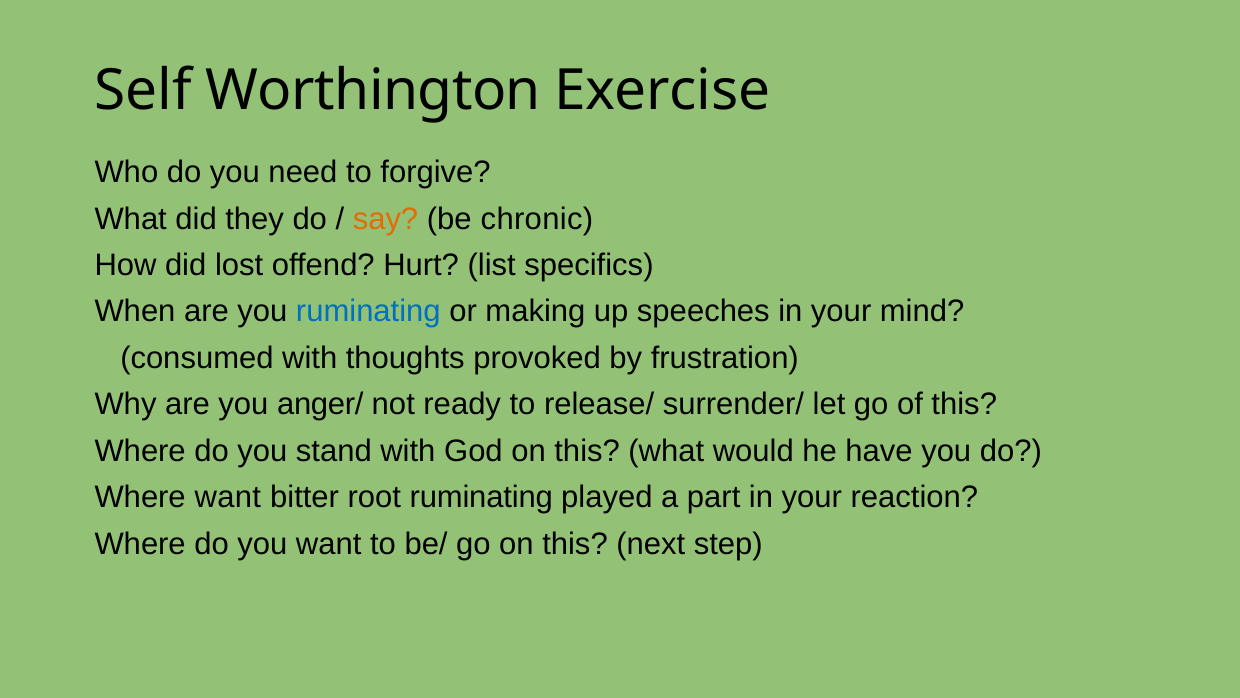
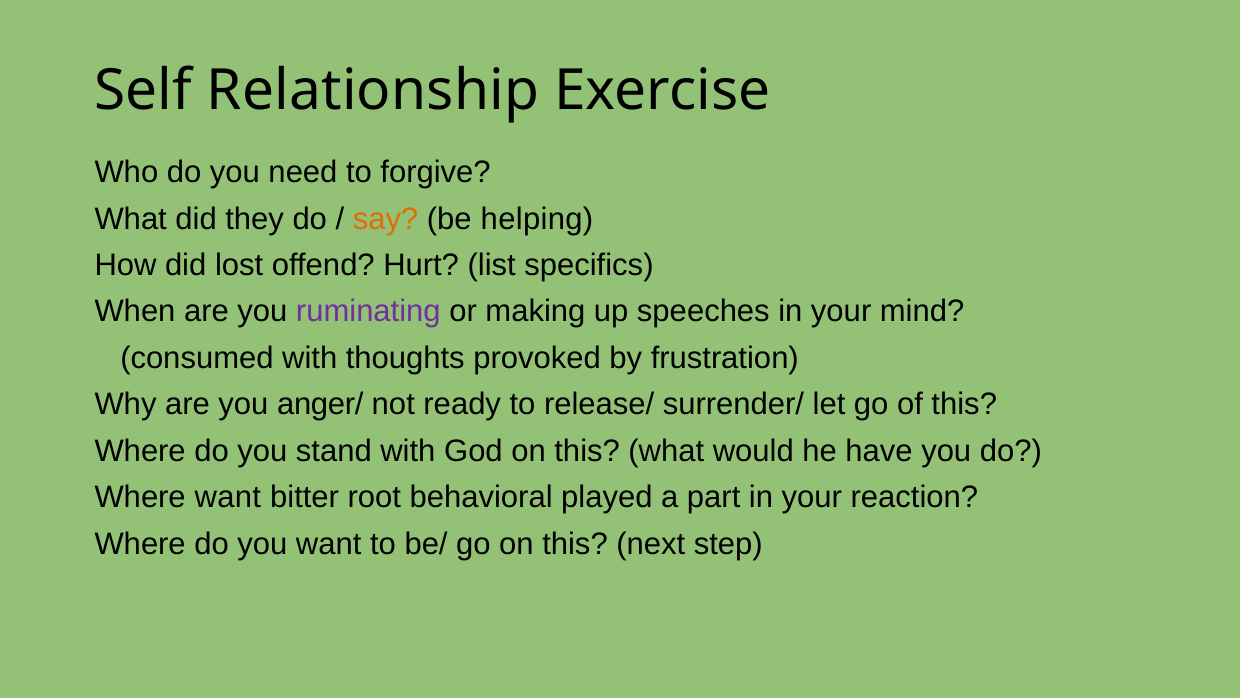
Worthington: Worthington -> Relationship (373, 90)
chronic: chronic -> helping (537, 219)
ruminating colour: blue -> purple (368, 311)
root ruminating: ruminating -> behavioral (481, 497)
